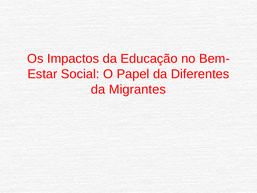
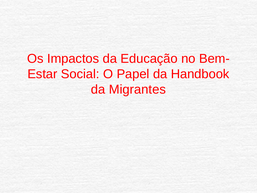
Diferentes: Diferentes -> Handbook (200, 74)
